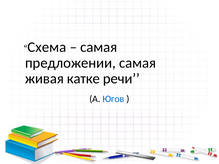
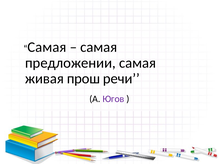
Схема: Схема -> Самая (47, 47)
катке: катке -> прош (83, 79)
Югов colour: blue -> purple (113, 99)
